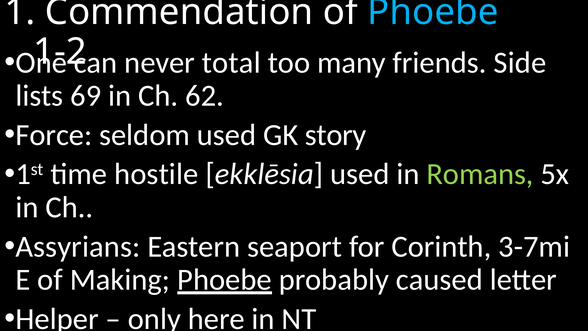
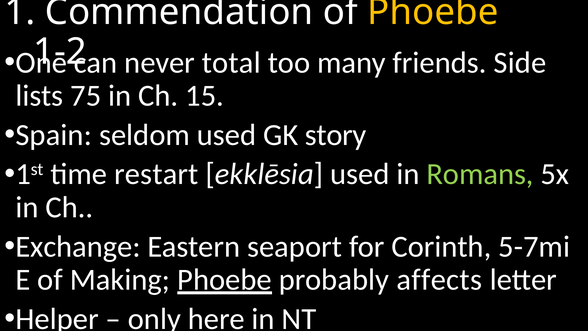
Phoebe colour: light blue -> yellow (433, 12)
69: 69 -> 75 (86, 96)
62: 62 -> 15 (205, 96)
Force: Force -> Spain (54, 135)
hostile: hostile -> restart (156, 174)
Assyrians: Assyrians -> Exchange (78, 246)
3-7mi: 3-7mi -> 5-7mi (534, 246)
caused: caused -> affects (439, 279)
